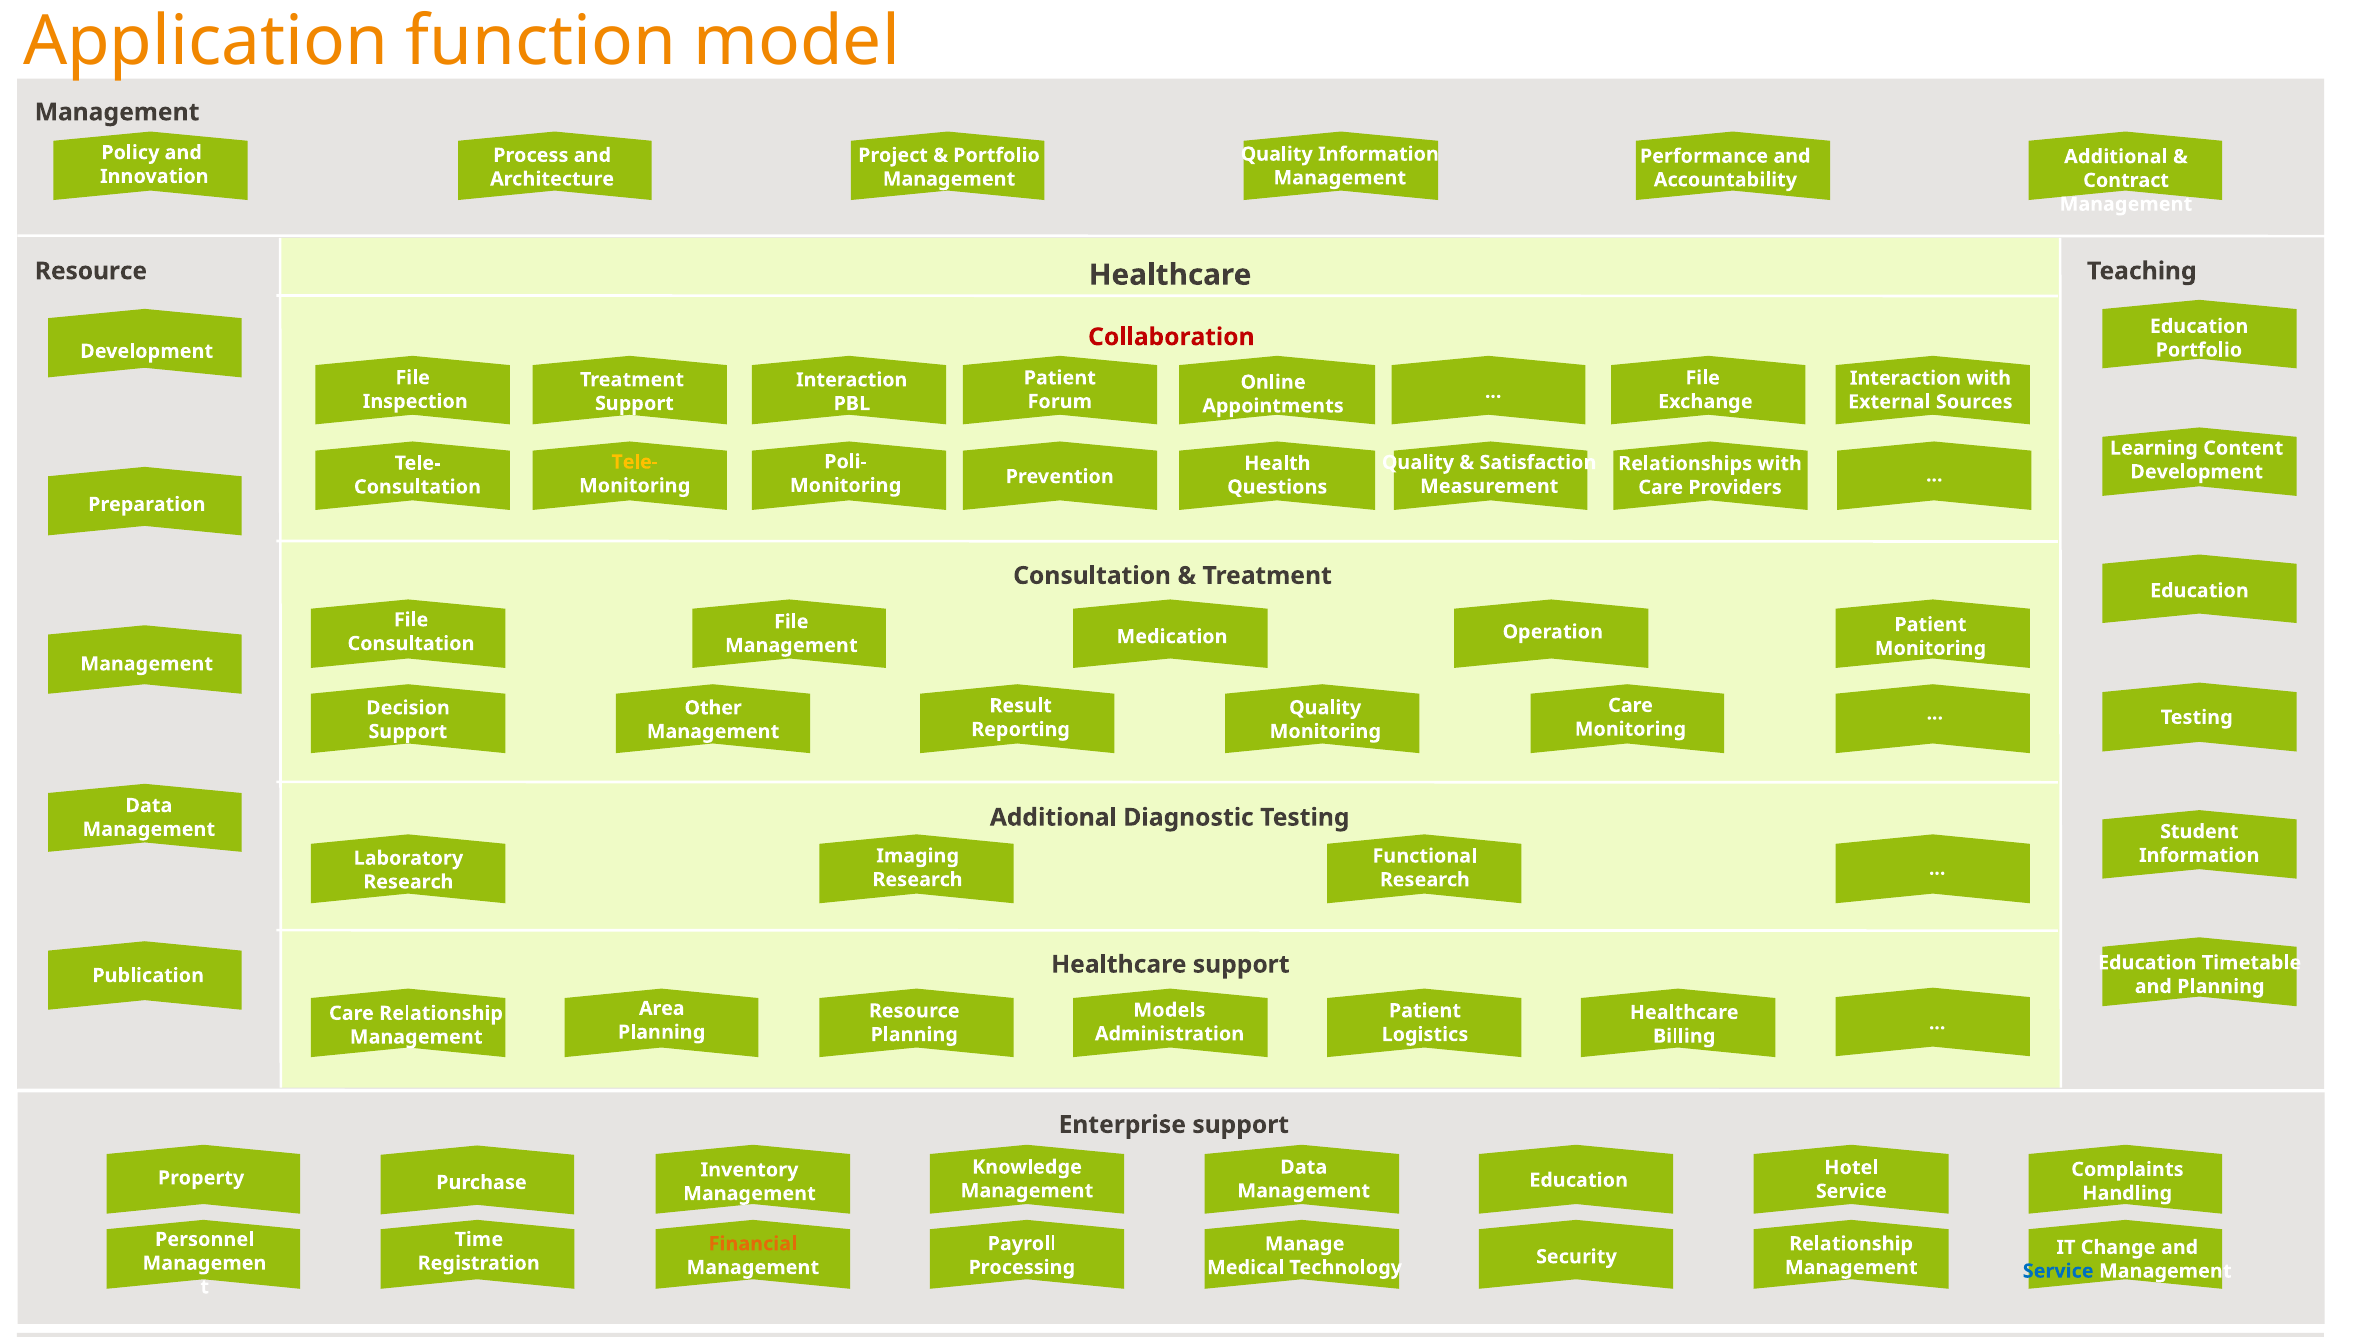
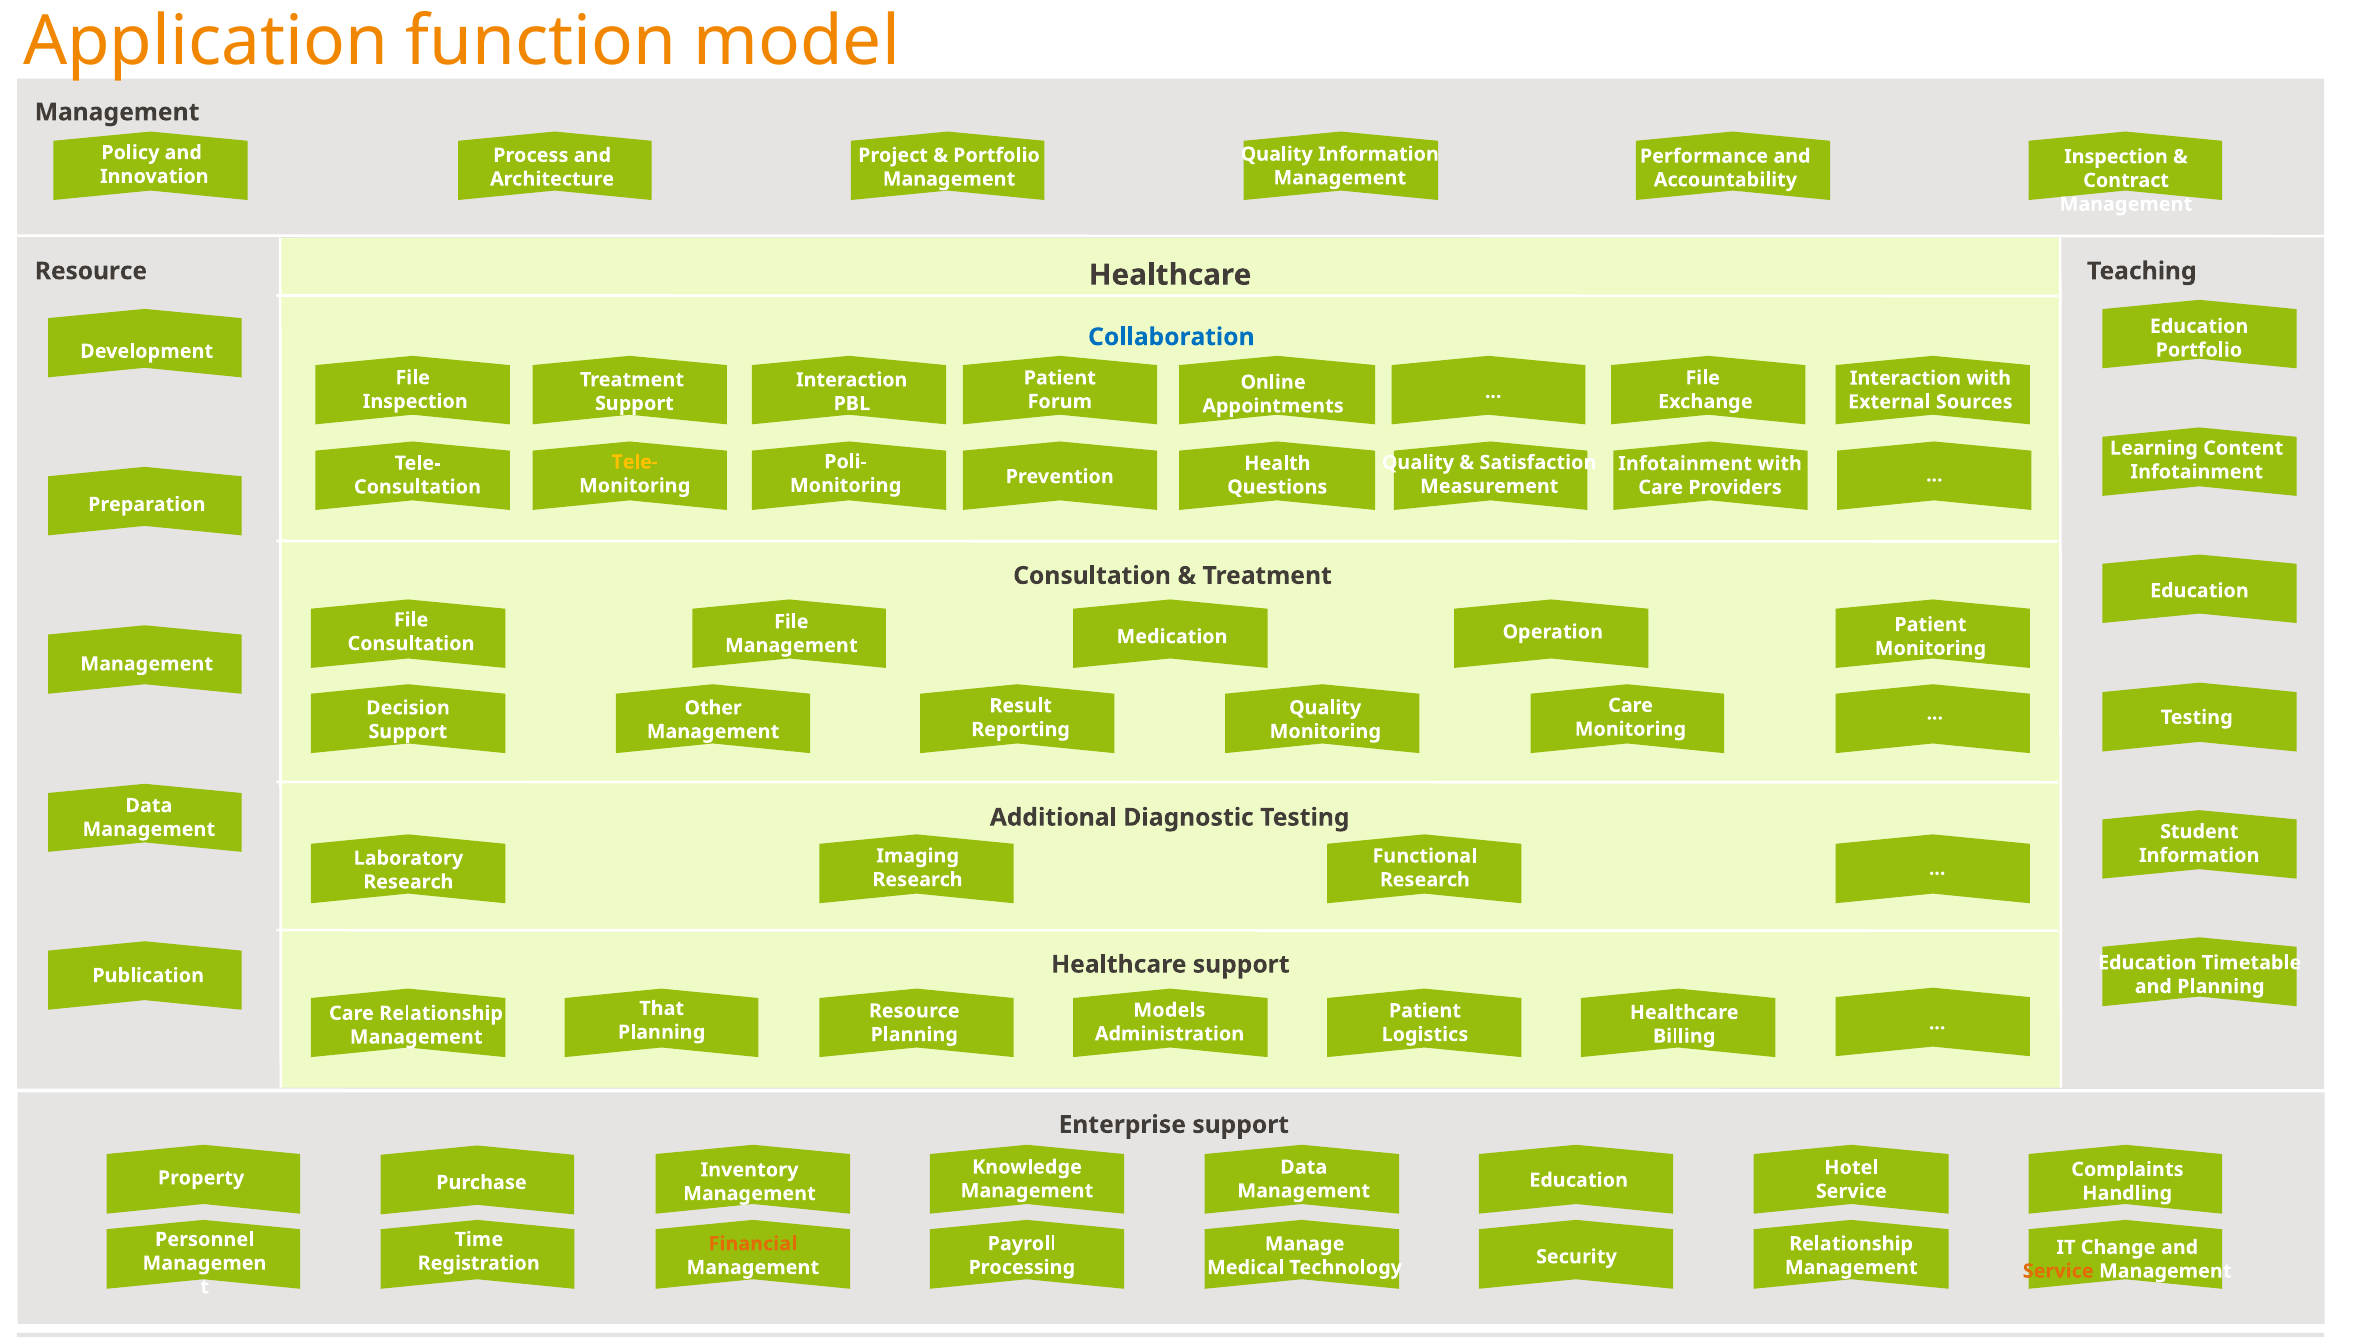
Additional: Additional -> Inspection (2116, 157)
Collaboration colour: red -> blue (1171, 337)
Relationships: Relationships -> Infotainment (1685, 464)
Development: Development -> Infotainment (2197, 472)
Area: Area -> That (662, 1009)
Service colour: blue -> orange (2058, 1271)
